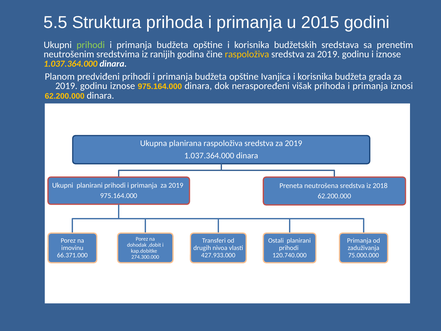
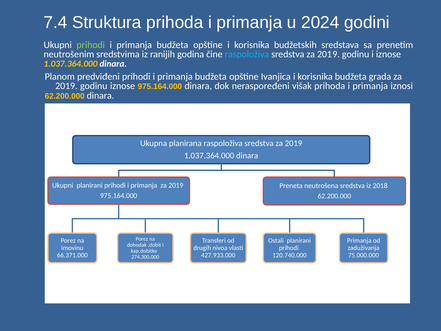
5.5: 5.5 -> 7.4 (56, 23)
2015: 2015 -> 2024 (320, 23)
raspoloživa colour: yellow -> light blue (247, 54)
